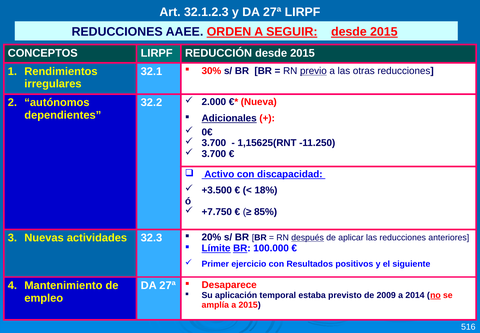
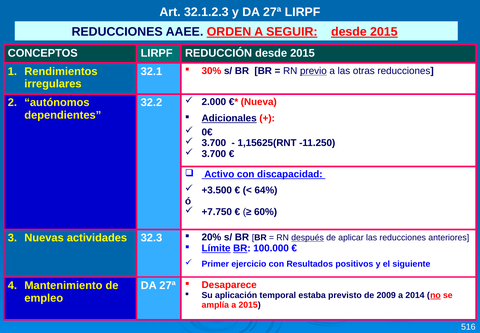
18%: 18% -> 64% (266, 190)
85%: 85% -> 60% (266, 212)
